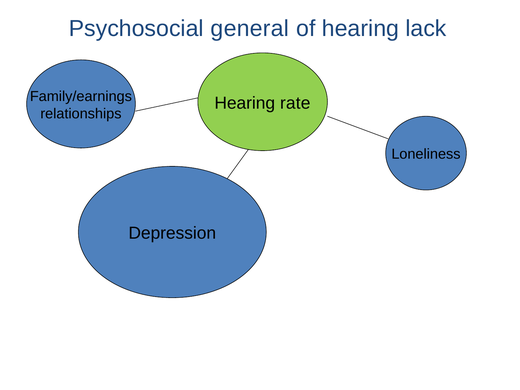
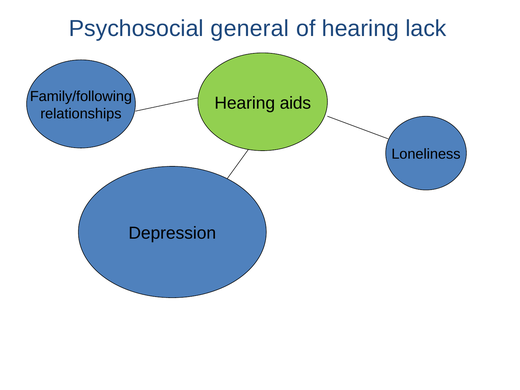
Family/earnings: Family/earnings -> Family/following (81, 96)
rate: rate -> aids (295, 103)
